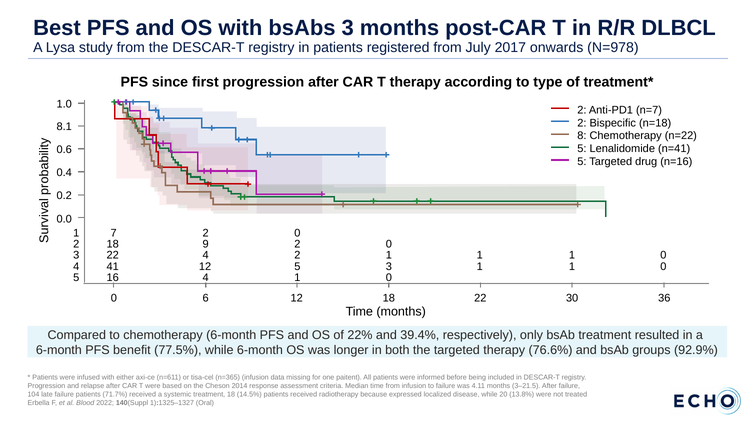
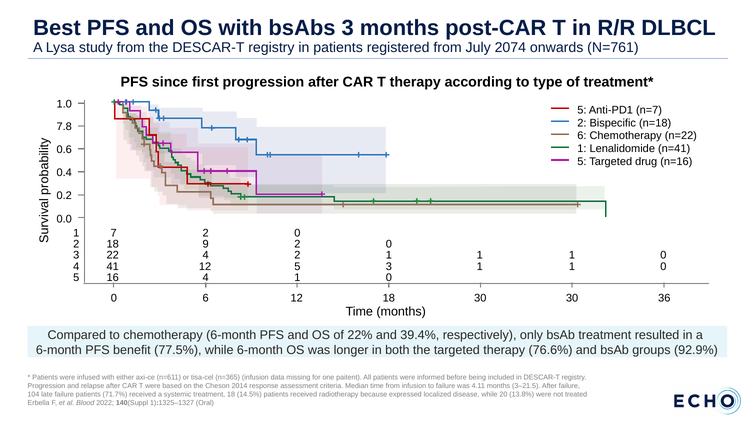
2017: 2017 -> 2074 (510, 48)
N=978: N=978 -> N=761 (613, 48)
2: 2 -> 5 (582, 110)
8.1: 8.1 -> 7.8 (64, 127)
8: 8 -> 6 (582, 136)
5: 5 -> 1 (582, 149)
0 22: 22 -> 30 (480, 298)
